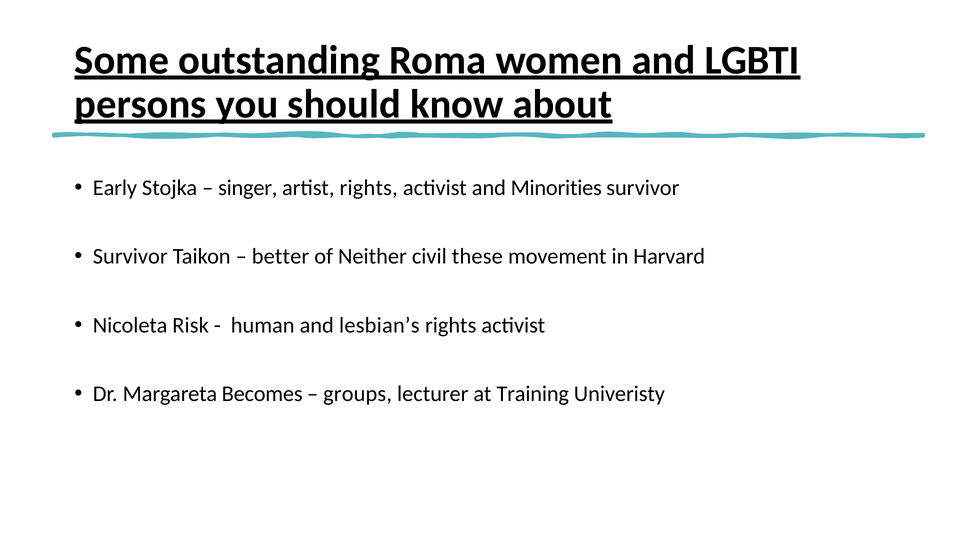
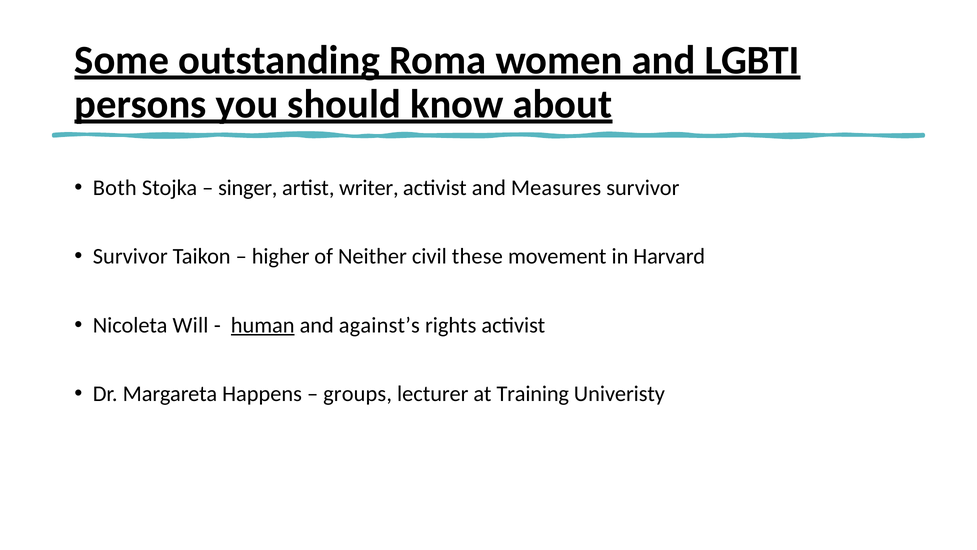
Early: Early -> Both (115, 188)
artist rights: rights -> writer (369, 188)
Minorities: Minorities -> Measures (556, 188)
better: better -> higher (281, 256)
Risk: Risk -> Will (191, 325)
human underline: none -> present (263, 325)
lesbian’s: lesbian’s -> against’s (379, 325)
Becomes: Becomes -> Happens (262, 394)
